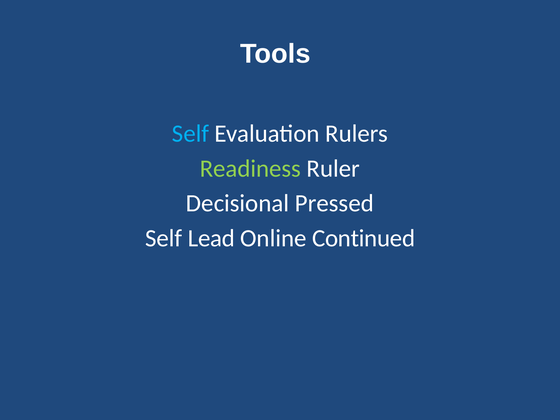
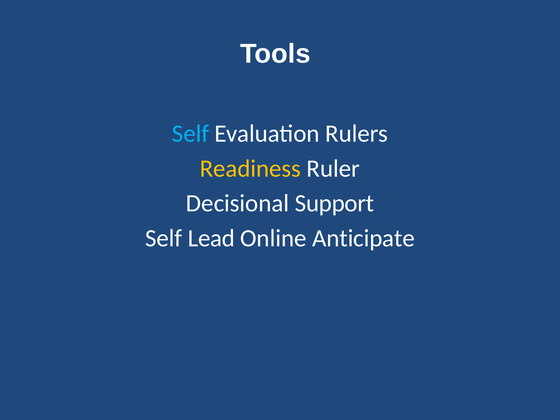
Readiness colour: light green -> yellow (250, 169)
Pressed: Pressed -> Support (334, 203)
Continued: Continued -> Anticipate (363, 238)
